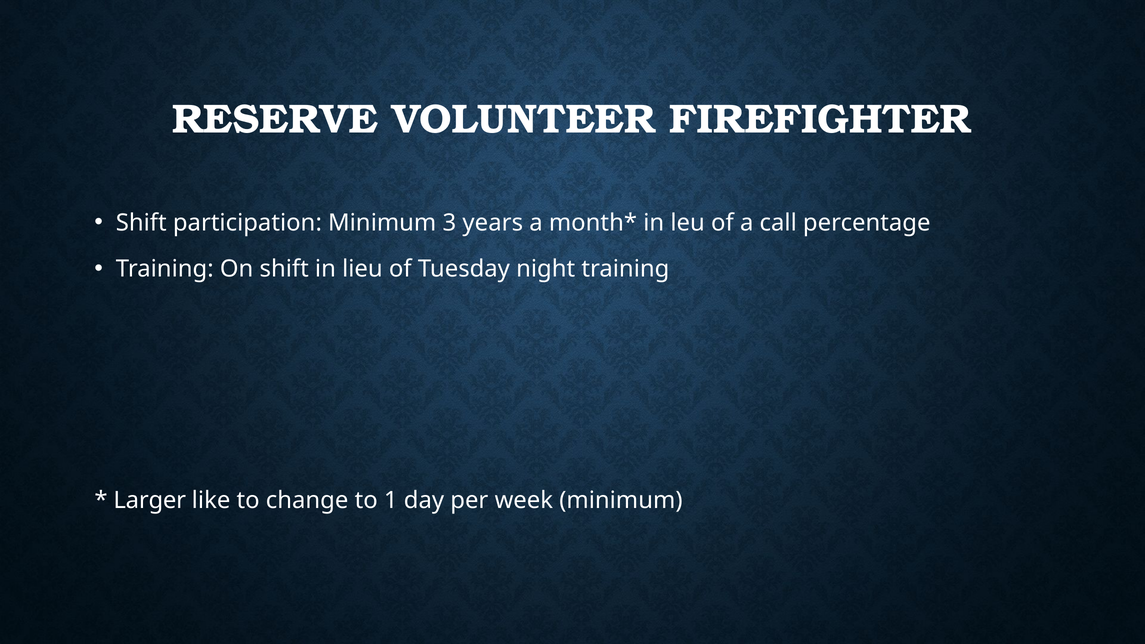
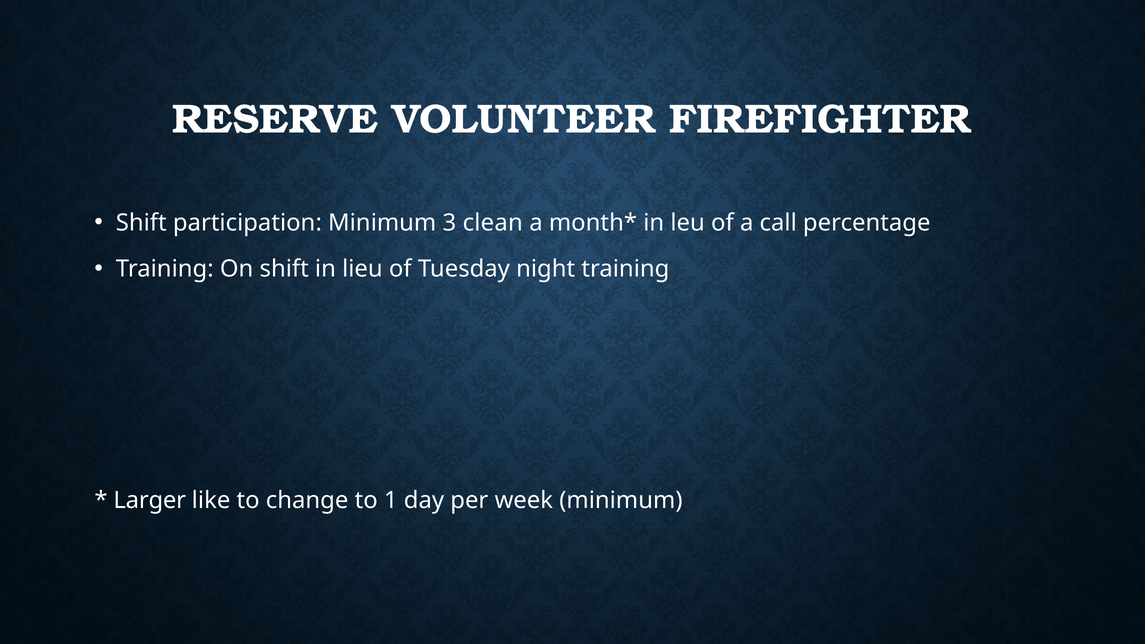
years: years -> clean (493, 223)
